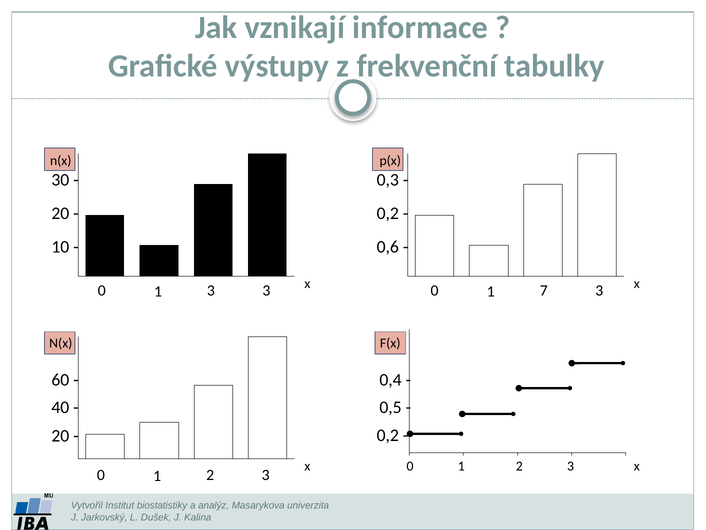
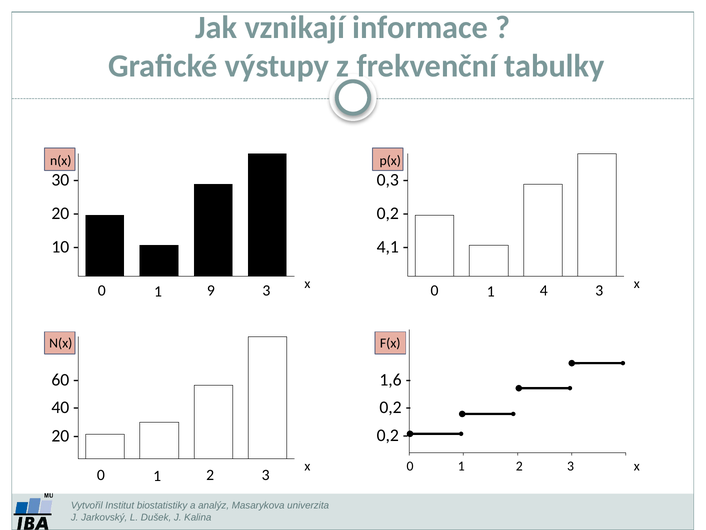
0,6: 0,6 -> 4,1 (388, 247)
1 3: 3 -> 9 (211, 290)
7: 7 -> 4 (544, 290)
0,4: 0,4 -> 1,6 (391, 379)
0,5: 0,5 -> 0,2 (391, 407)
